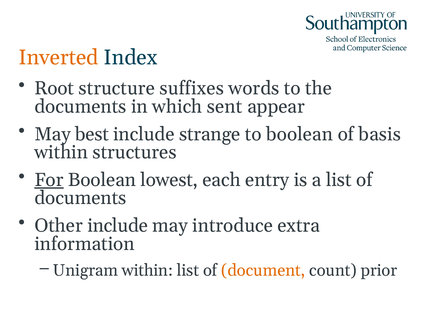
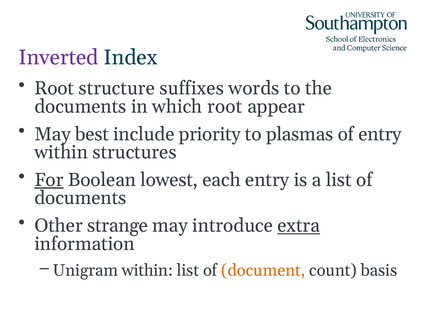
Inverted colour: orange -> purple (58, 57)
which sent: sent -> root (225, 106)
strange: strange -> priority (210, 134)
to boolean: boolean -> plasmas (300, 134)
of basis: basis -> entry (380, 134)
Other include: include -> strange (118, 225)
extra underline: none -> present (299, 225)
prior: prior -> basis (379, 270)
